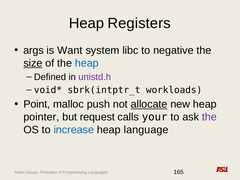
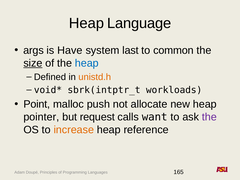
Registers: Registers -> Language (139, 23)
Want: Want -> Have (70, 50)
libc: libc -> last (130, 50)
negative: negative -> common (173, 50)
unistd.h colour: purple -> orange (95, 77)
allocate underline: present -> none (149, 104)
your: your -> want (155, 117)
increase colour: blue -> orange (74, 130)
language: language -> reference (146, 130)
